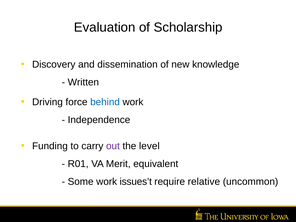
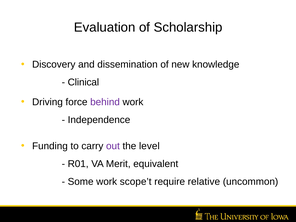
Written: Written -> Clinical (83, 82)
behind colour: blue -> purple (105, 102)
issues’t: issues’t -> scope’t (136, 182)
